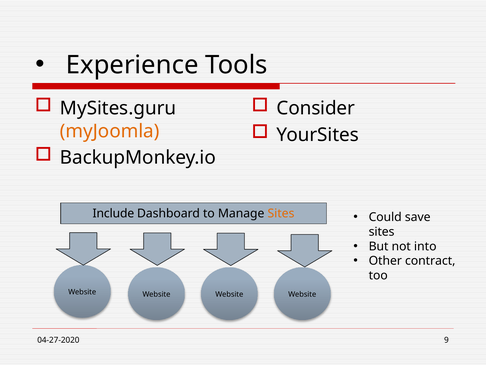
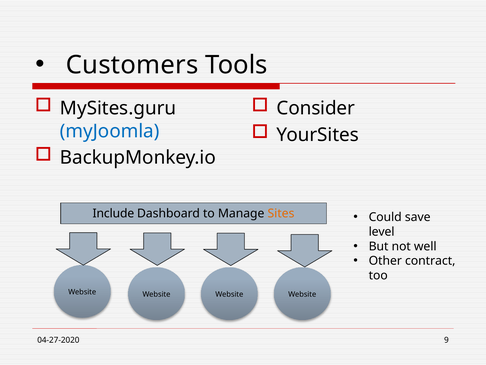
Experience: Experience -> Customers (132, 65)
myJoomla colour: orange -> blue (110, 131)
sites: sites -> level (382, 231)
into: into -> well (425, 246)
